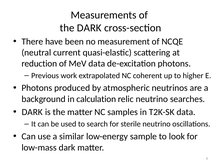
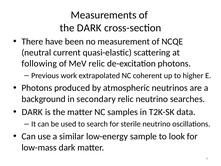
reduction: reduction -> following (39, 64)
MeV data: data -> relic (97, 64)
calculation: calculation -> secondary (96, 99)
